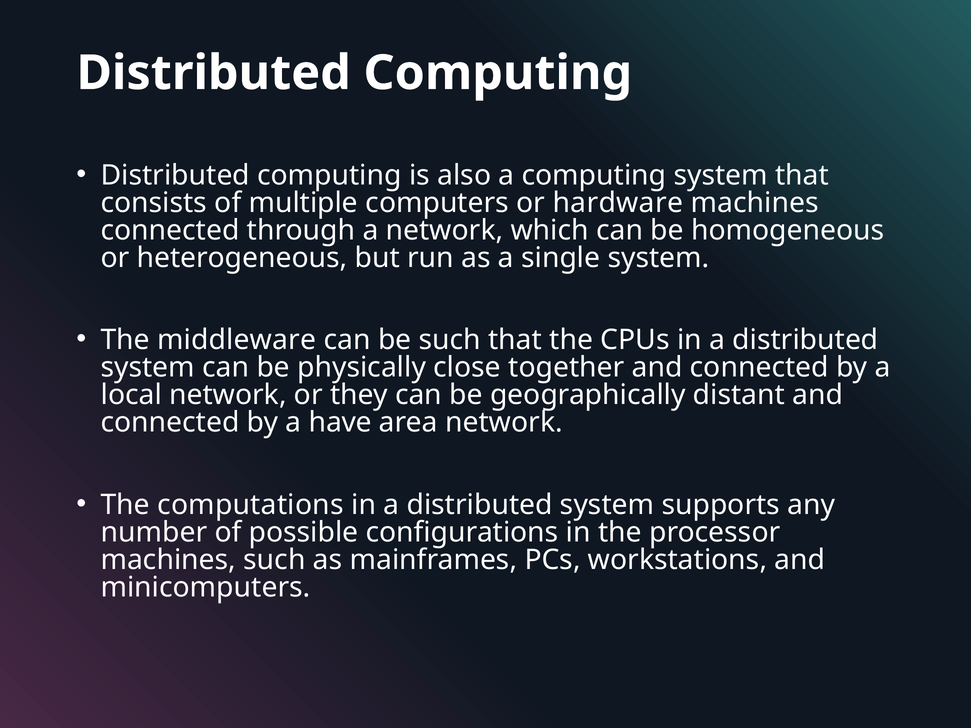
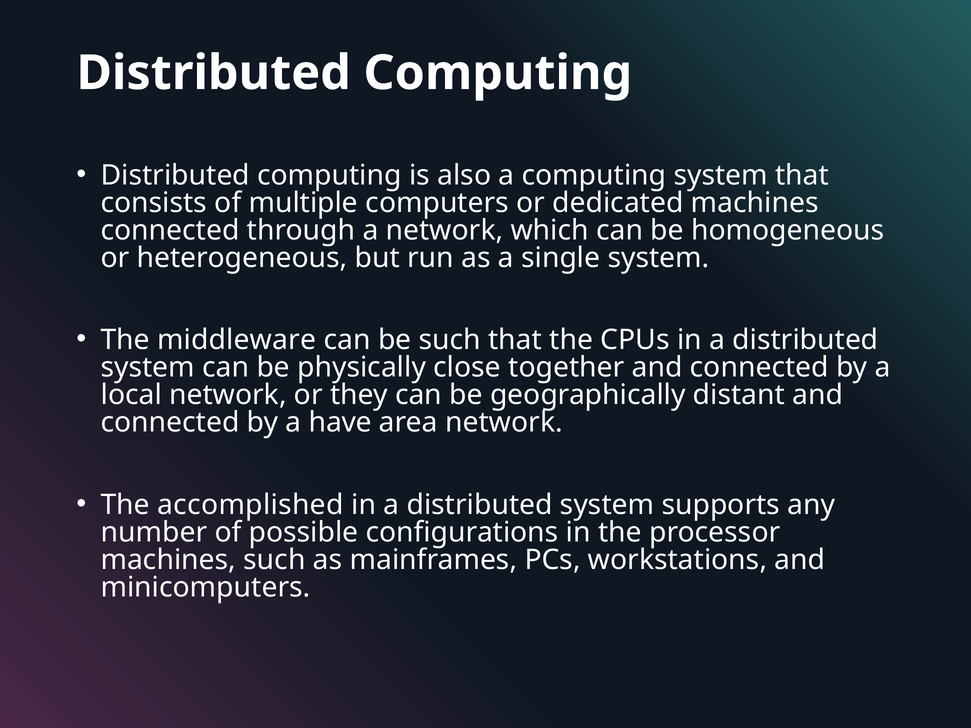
hardware: hardware -> dedicated (618, 203)
computations: computations -> accomplished (250, 505)
